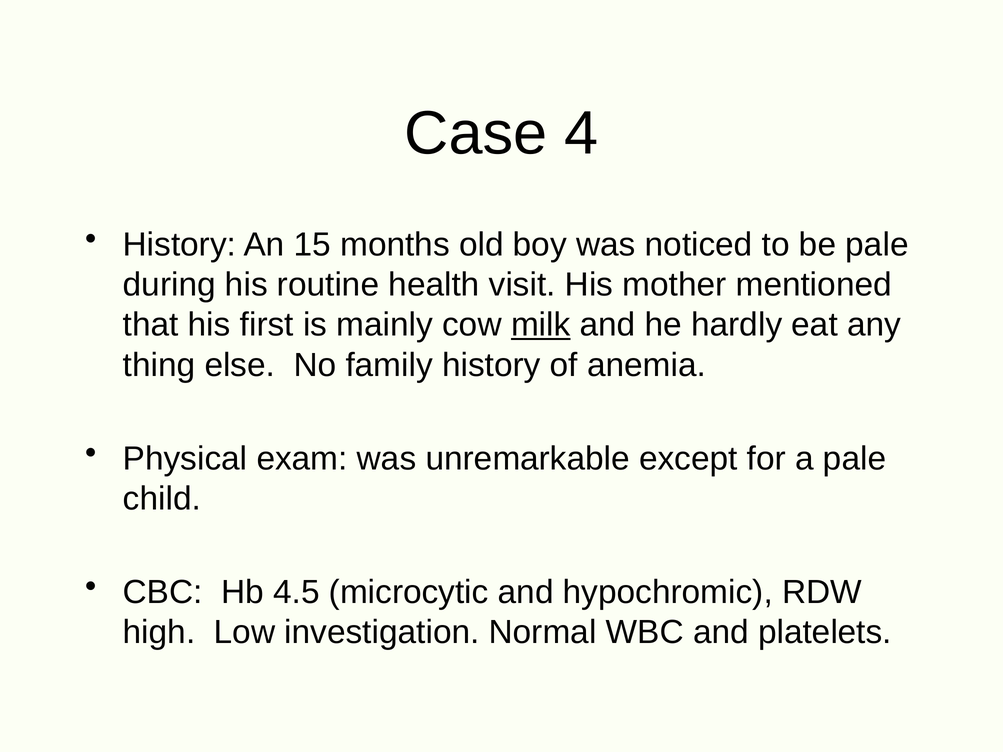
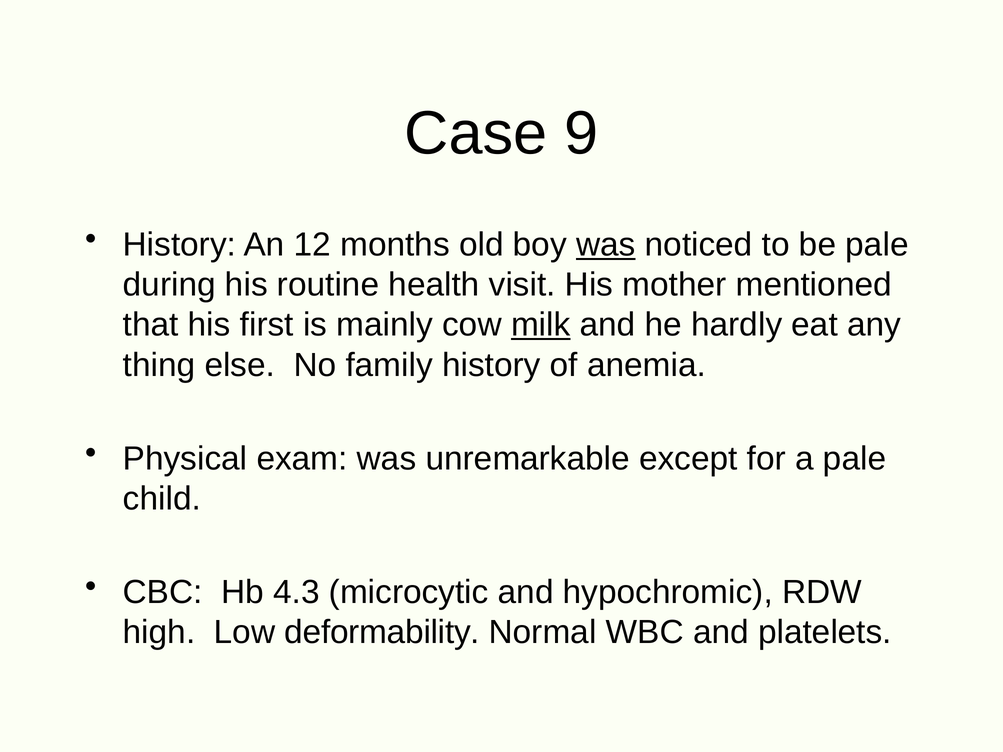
4: 4 -> 9 (581, 134)
15: 15 -> 12 (312, 245)
was underline: none -> present (606, 245)
4.5: 4.5 -> 4.3 (296, 592)
investigation: investigation -> deformability (382, 633)
